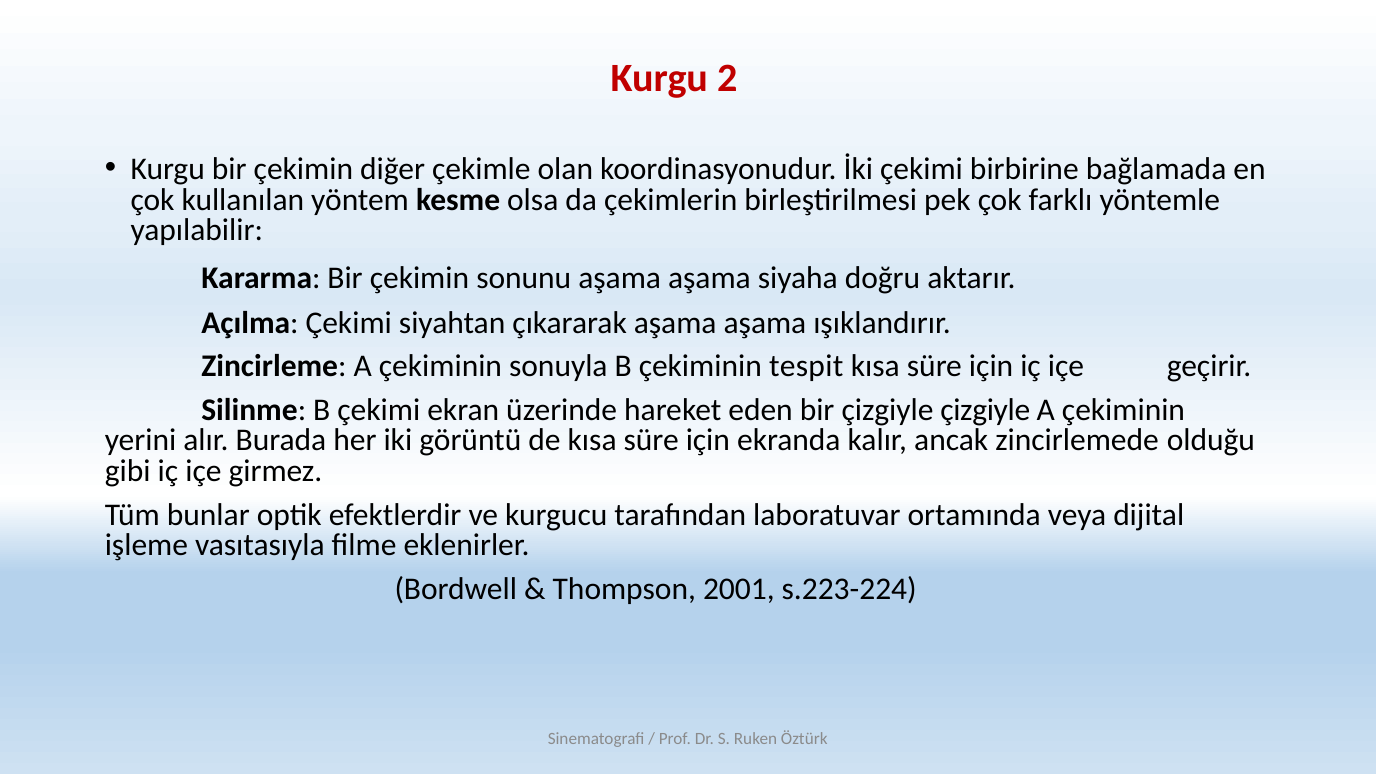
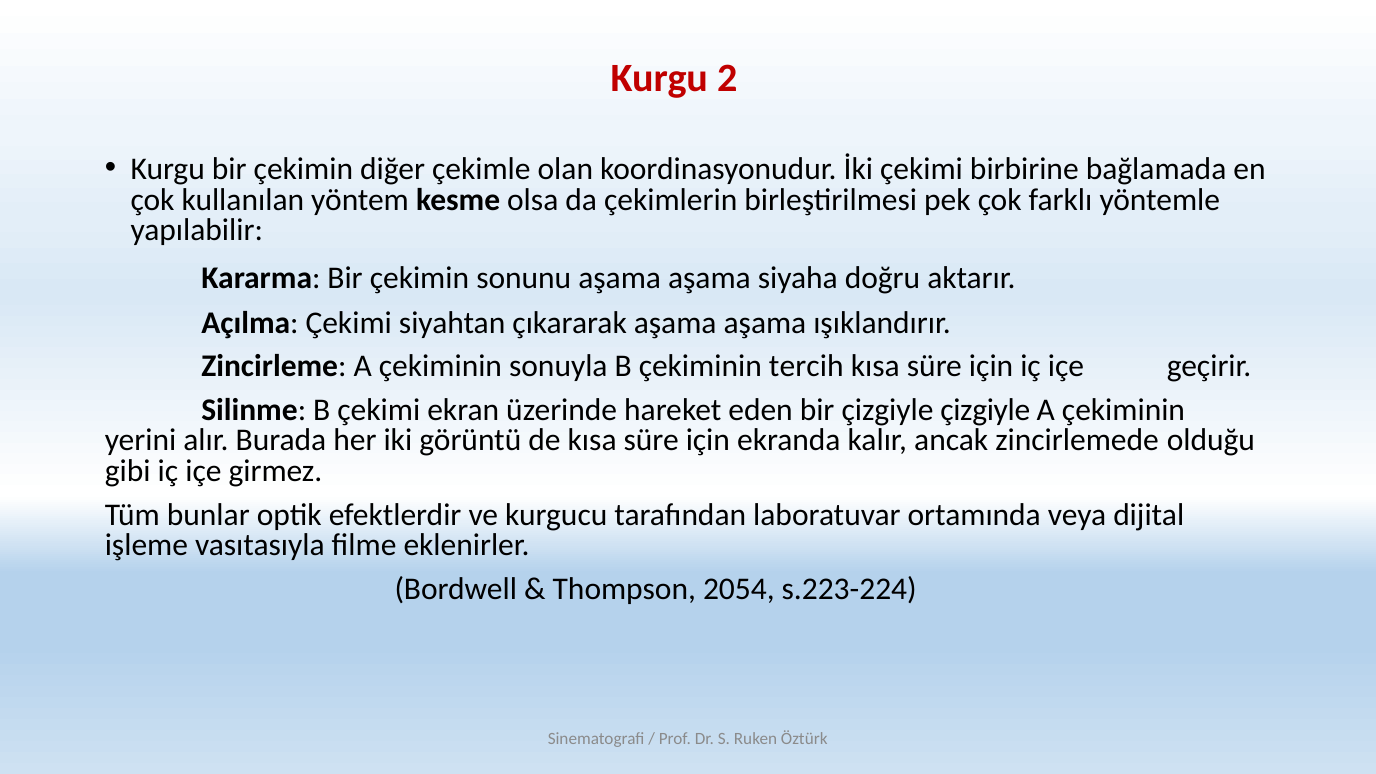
tespit: tespit -> tercih (806, 366)
2001: 2001 -> 2054 (739, 589)
